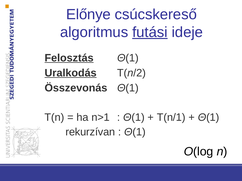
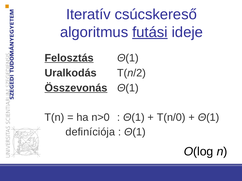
Előnye: Előnye -> Iteratív (88, 15)
Uralkodás underline: present -> none (71, 73)
Összevonás underline: none -> present (76, 88)
n>1: n>1 -> n>0 (101, 118)
T(n/1: T(n/1 -> T(n/0 (171, 118)
rekurzívan: rekurzívan -> definíciója (90, 132)
